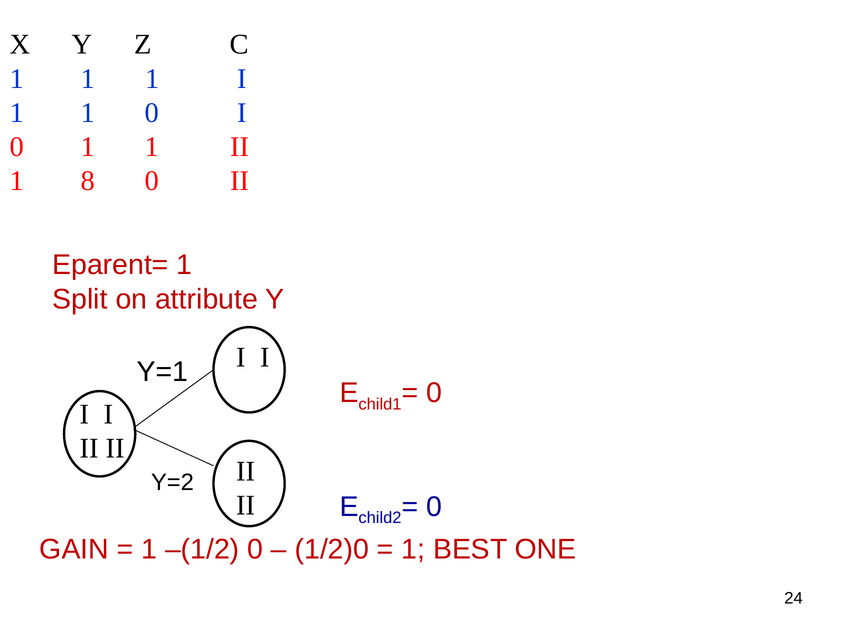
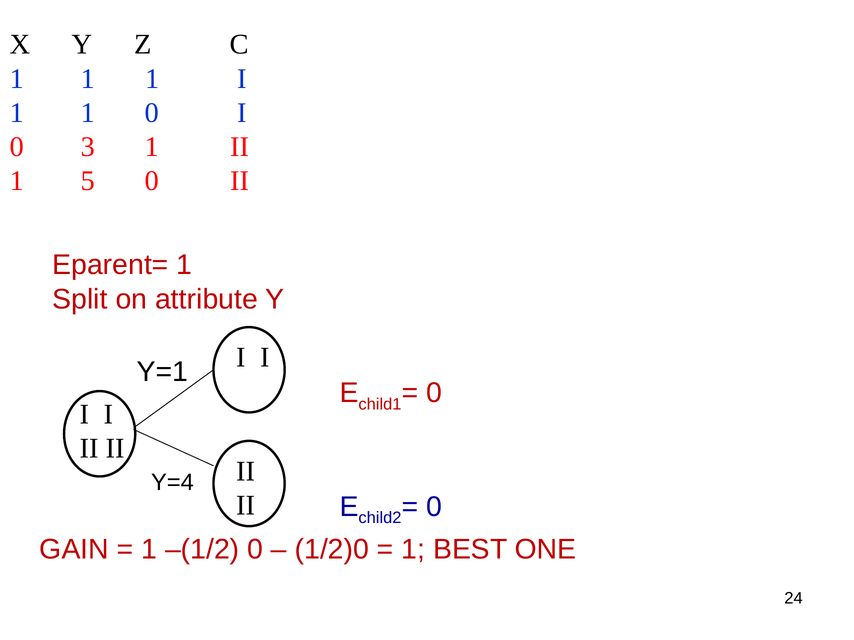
0 1: 1 -> 3 (88, 147)
8: 8 -> 5 (88, 181)
Y=2: Y=2 -> Y=4 (172, 483)
